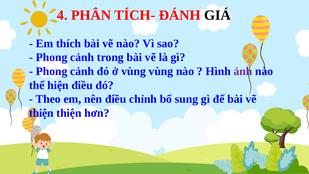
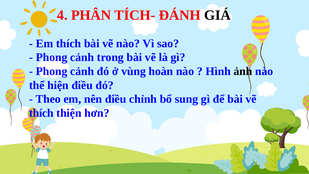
vùng vùng: vùng -> hoàn (161, 71)
ảnh colour: purple -> black (243, 71)
thiện: thiện -> thích (41, 113)
